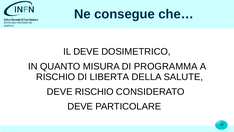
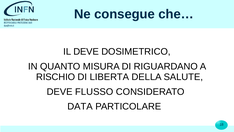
PROGRAMMA: PROGRAMMA -> RIGUARDANO (166, 66)
DEVE RISCHIO: RISCHIO -> FLUSSO (94, 91)
DEVE: DEVE -> DATA (80, 106)
